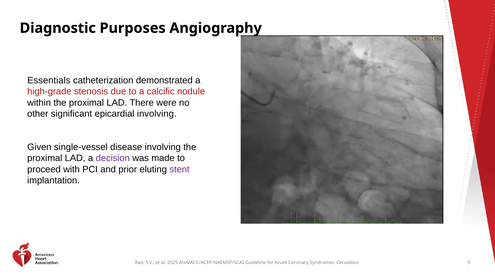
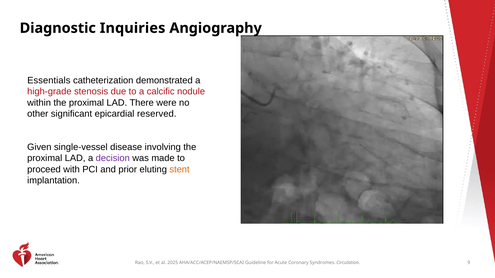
Purposes: Purposes -> Inquiries (133, 28)
epicardial involving: involving -> reserved (157, 114)
stent colour: purple -> orange (180, 170)
